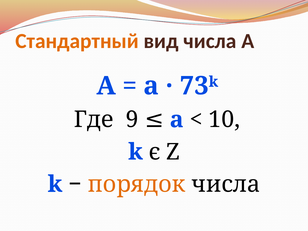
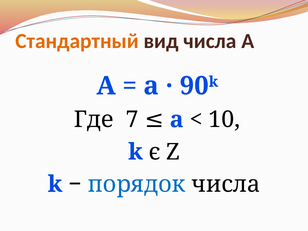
73: 73 -> 90 (194, 86)
9: 9 -> 7 (132, 120)
порядок colour: orange -> blue (137, 184)
